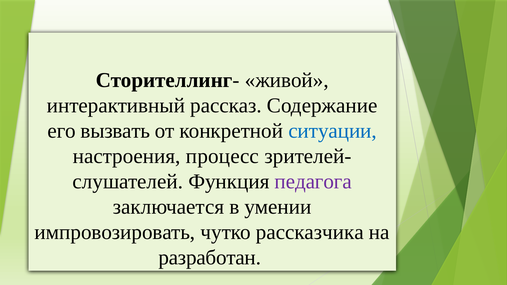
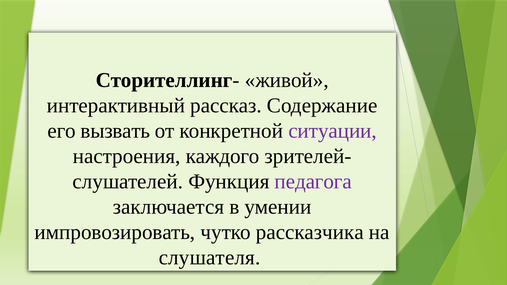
ситуации colour: blue -> purple (333, 131)
процесс: процесс -> каждого (223, 156)
разработан: разработан -> слушателя (210, 258)
